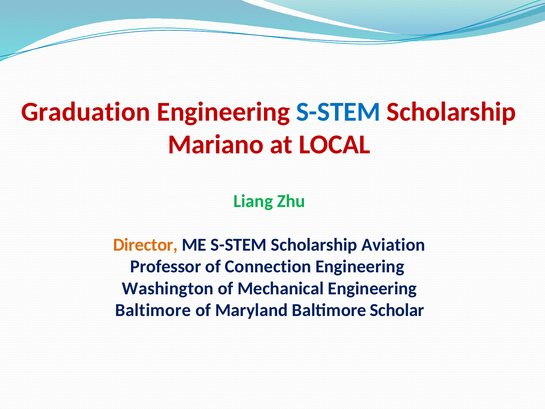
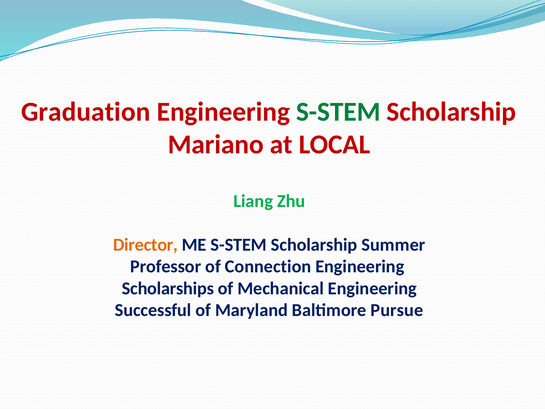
S-STEM colour: blue -> green (338, 112)
Aviation: Aviation -> Summer (393, 245)
Washington: Washington -> Scholarships (168, 288)
Baltimore: Baltimore -> Successful (153, 310)
Scholar: Scholar -> Pursue (397, 310)
